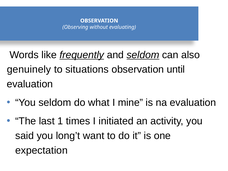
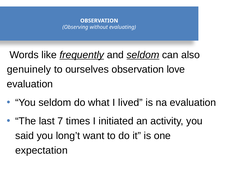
situations: situations -> ourselves (87, 69)
until: until -> love (176, 69)
mine: mine -> lived (130, 103)
1: 1 -> 7 (60, 121)
